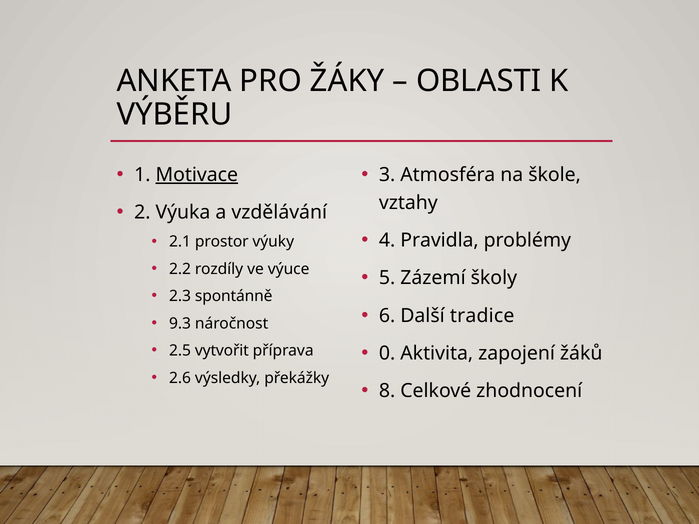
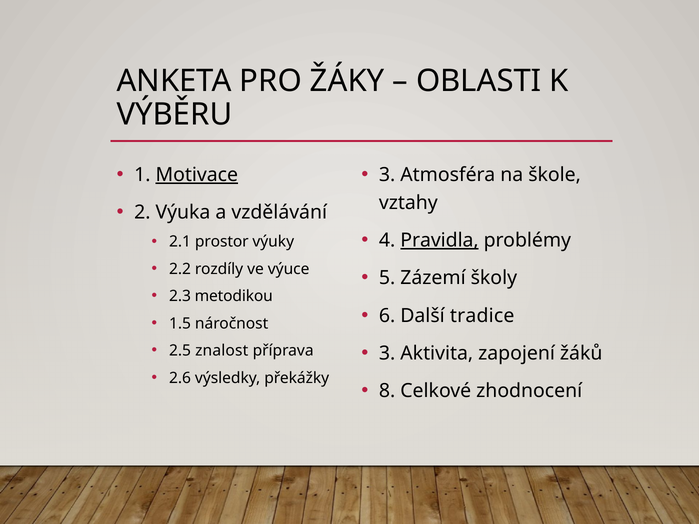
Pravidla underline: none -> present (440, 241)
spontánně: spontánně -> metodikou (234, 296)
9.3: 9.3 -> 1.5 (180, 324)
vytvořit: vytvořit -> znalost (222, 351)
0: 0 -> 3 (387, 354)
